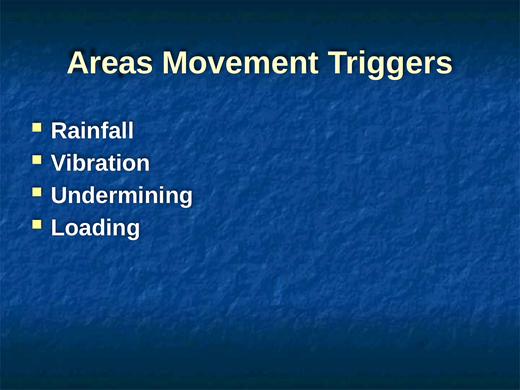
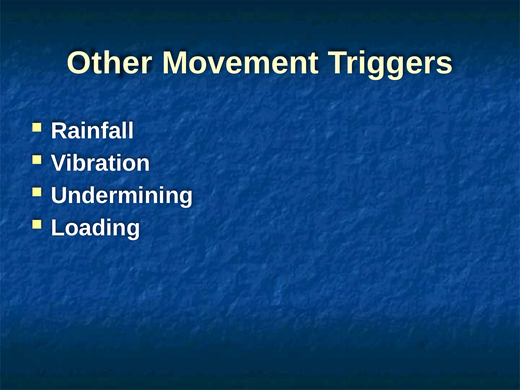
Areas: Areas -> Other (110, 63)
